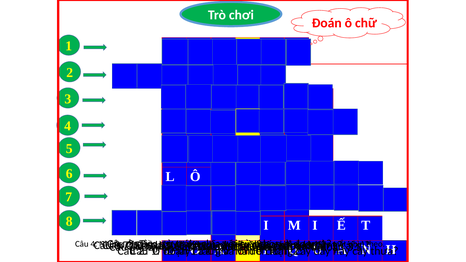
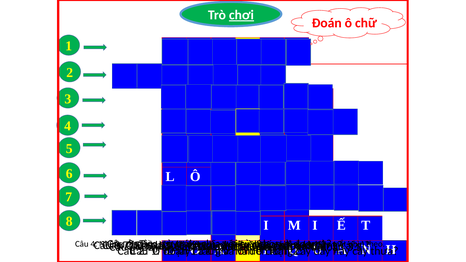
chơi underline: none -> present (241, 15)
